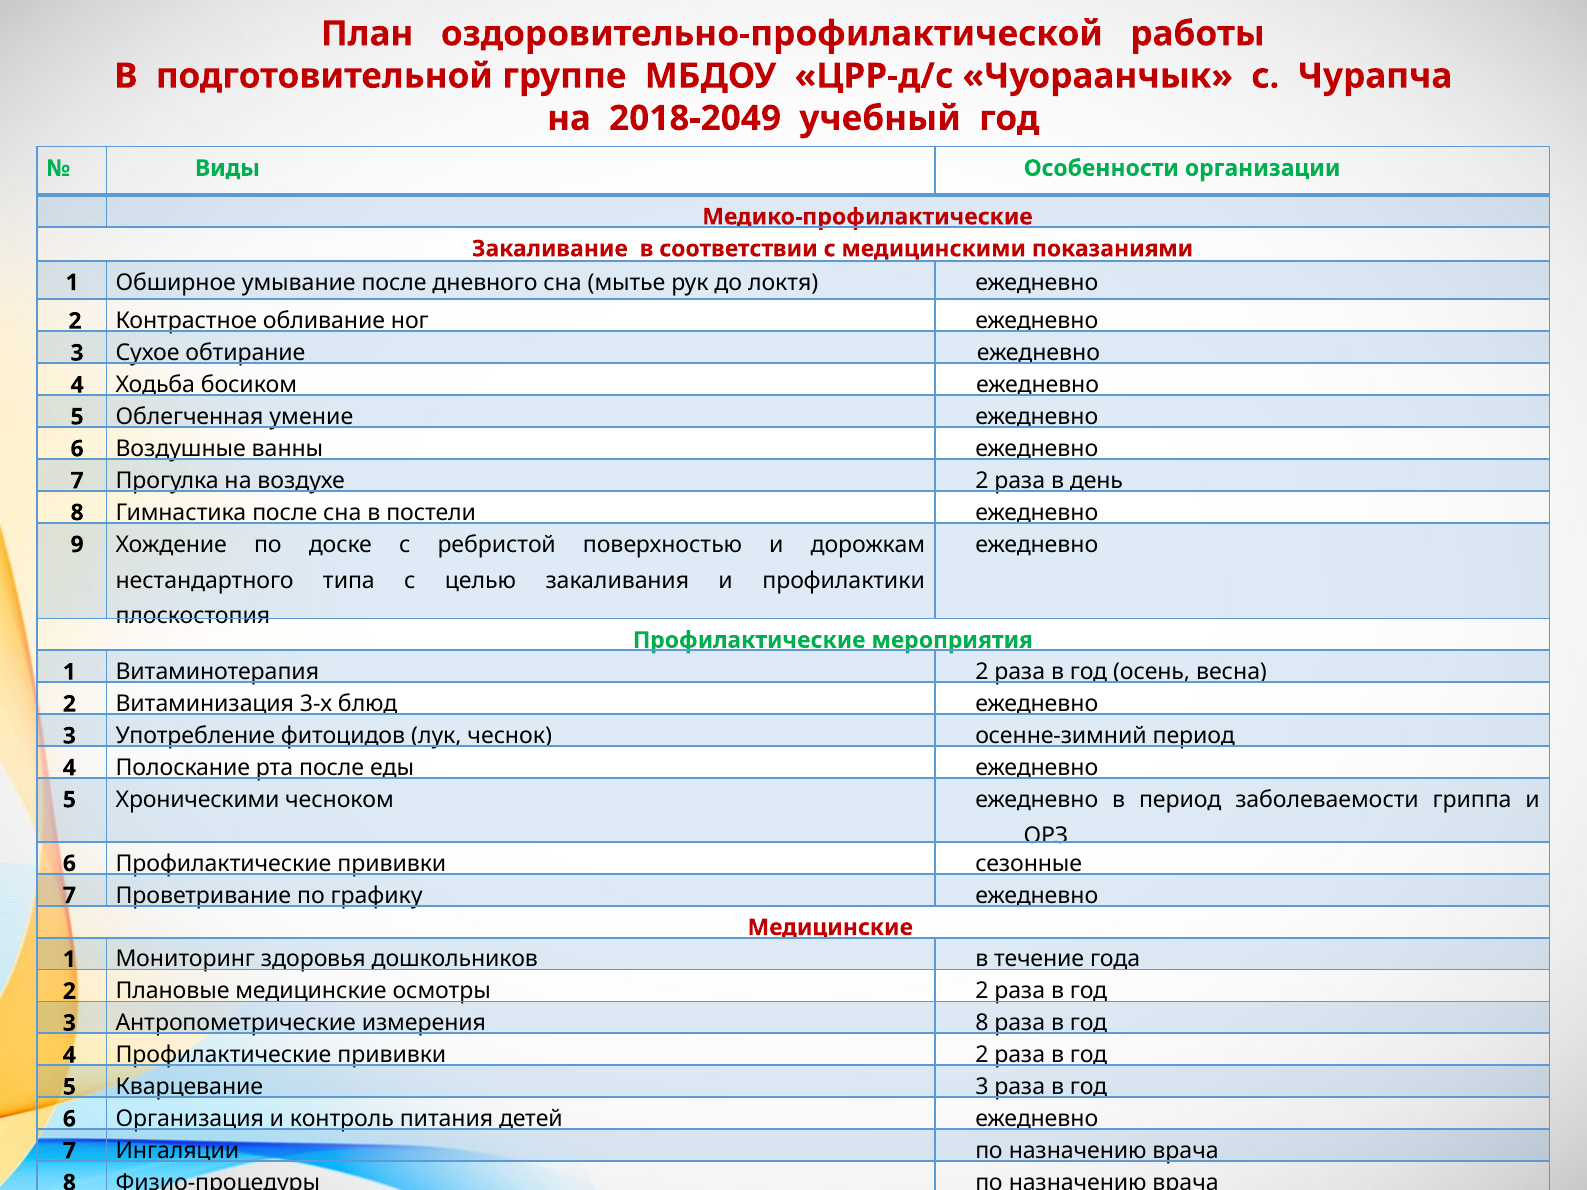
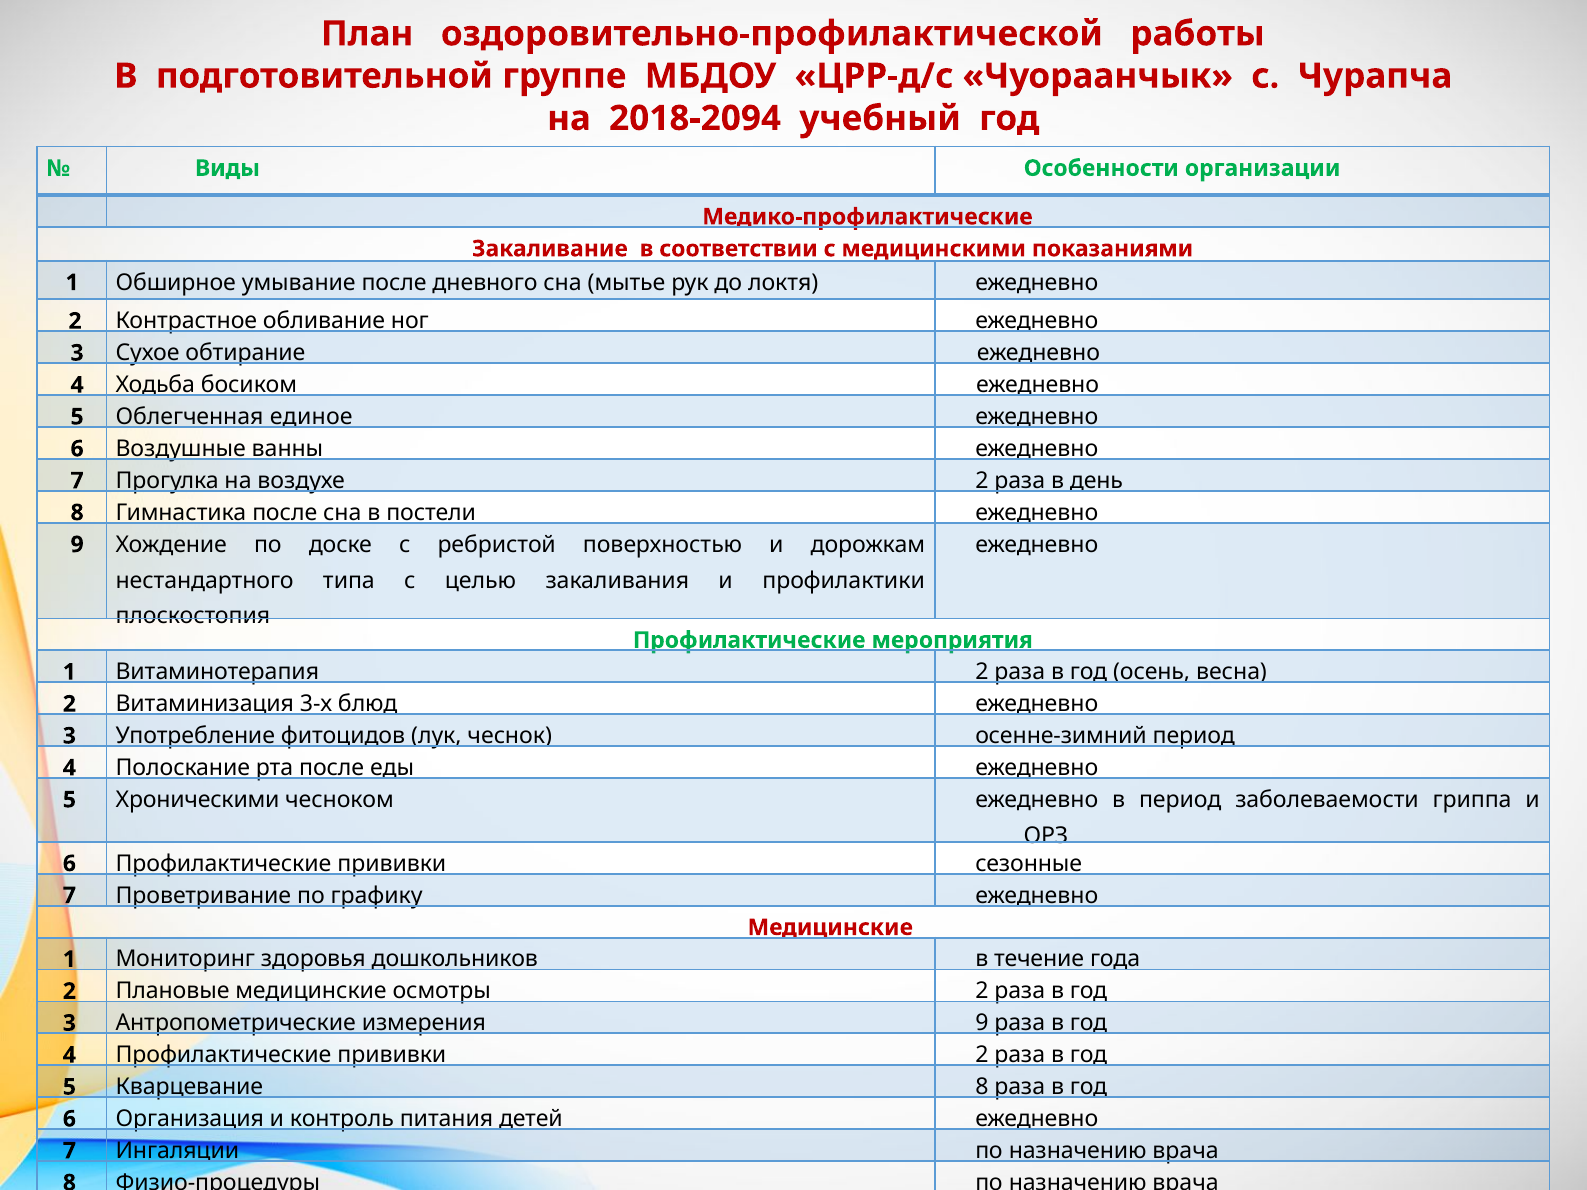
2018-2049: 2018-2049 -> 2018-2094 (695, 118)
умение: умение -> единое (311, 417)
измерения 8: 8 -> 9 (982, 1023)
Кварцевание 3: 3 -> 8 (982, 1087)
